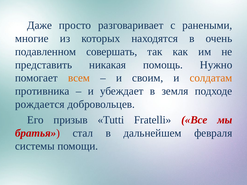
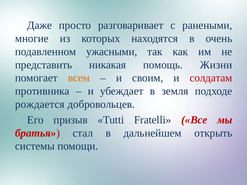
совершать: совершать -> ужасными (112, 52)
Нужно: Нужно -> Жизни (216, 65)
солдатам colour: orange -> red (211, 78)
февраля: февраля -> открыть (213, 133)
